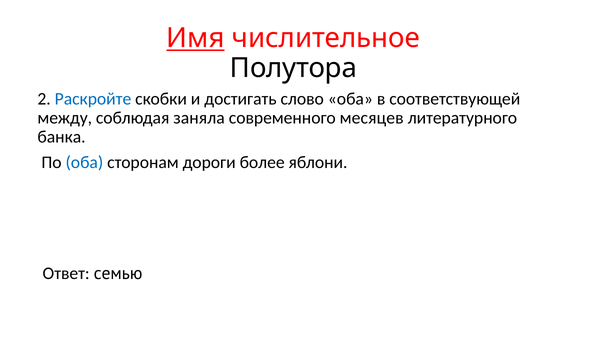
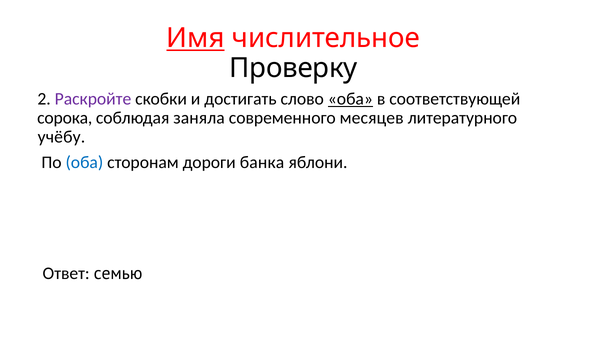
Полутора: Полутора -> Проверку (293, 68)
Раскройте colour: blue -> purple (93, 99)
оба underline: none -> present (350, 99)
между: между -> сорока (65, 118)
банка: банка -> учёбу (61, 137)
более: более -> банка (262, 162)
